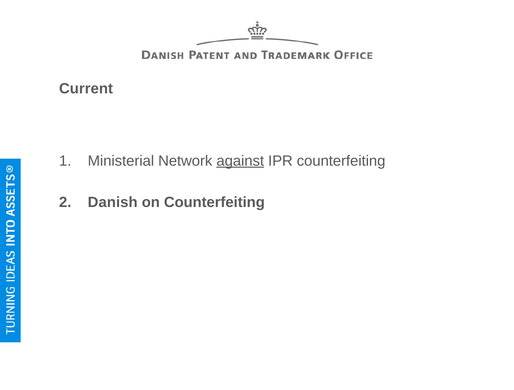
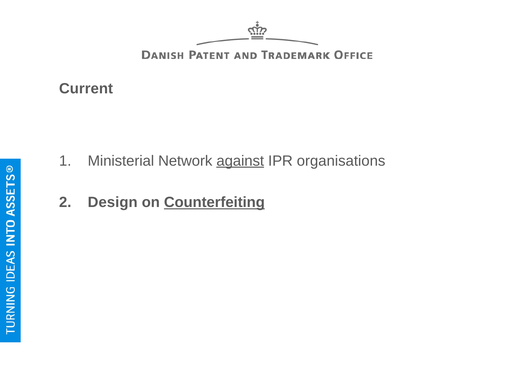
IPR counterfeiting: counterfeiting -> organisations (341, 161)
Danish: Danish -> Design (113, 202)
Counterfeiting underline: none -> present (214, 202)
